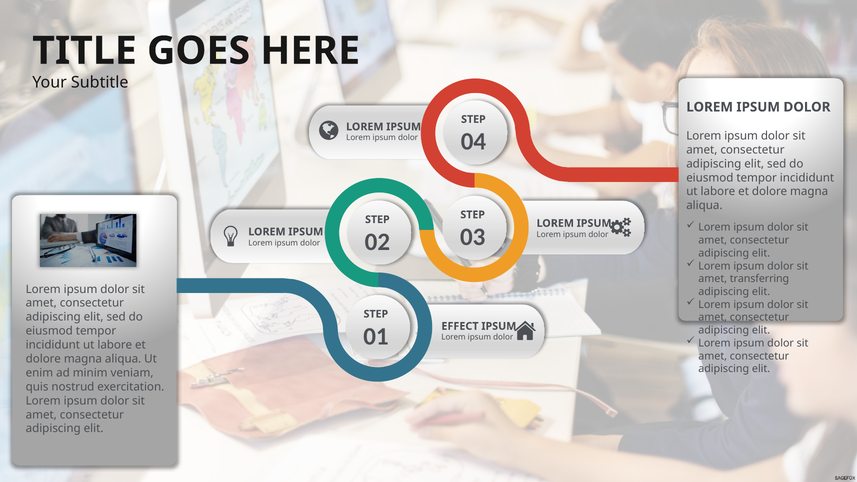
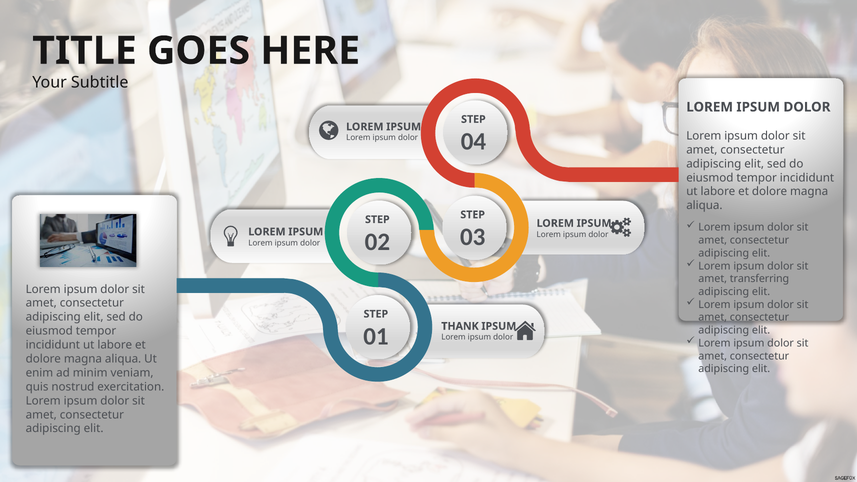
EFFECT: EFFECT -> THANK (460, 326)
